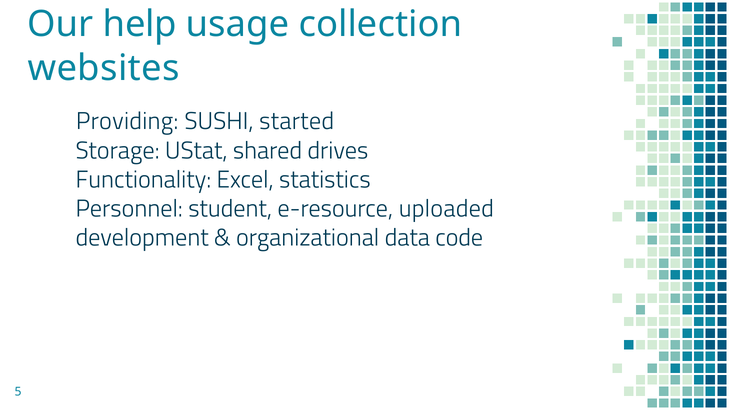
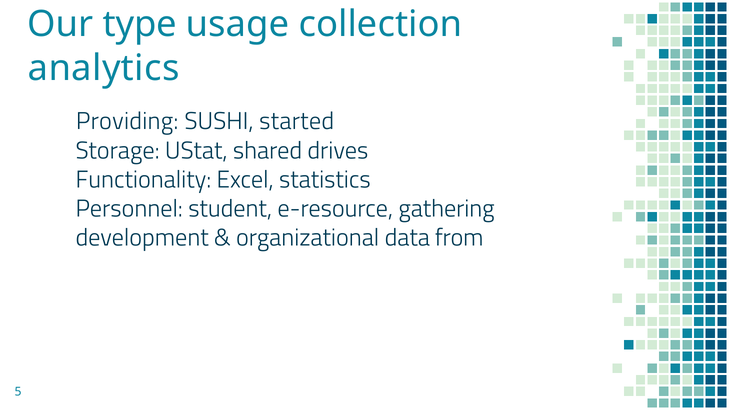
help: help -> type (140, 24)
websites: websites -> analytics (104, 68)
uploaded: uploaded -> gathering (447, 209)
code: code -> from (459, 238)
